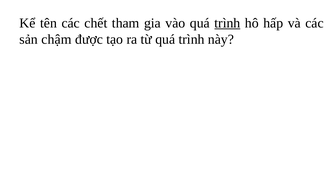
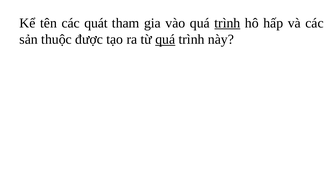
chết: chết -> quát (96, 23)
chậm: chậm -> thuộc (57, 40)
quá underline: none -> present (165, 40)
